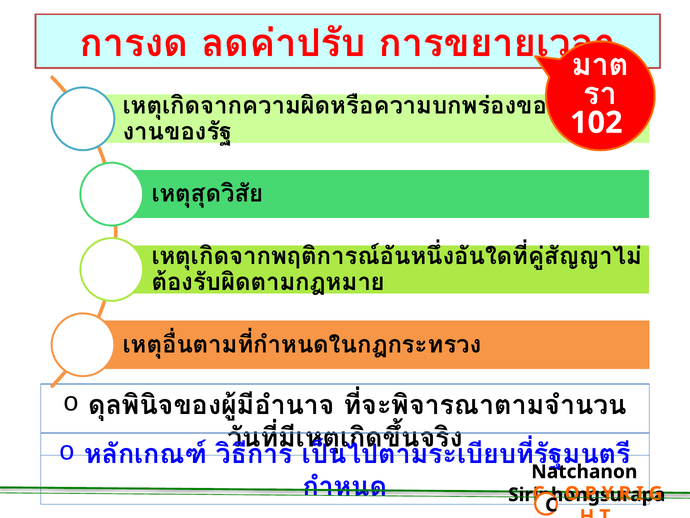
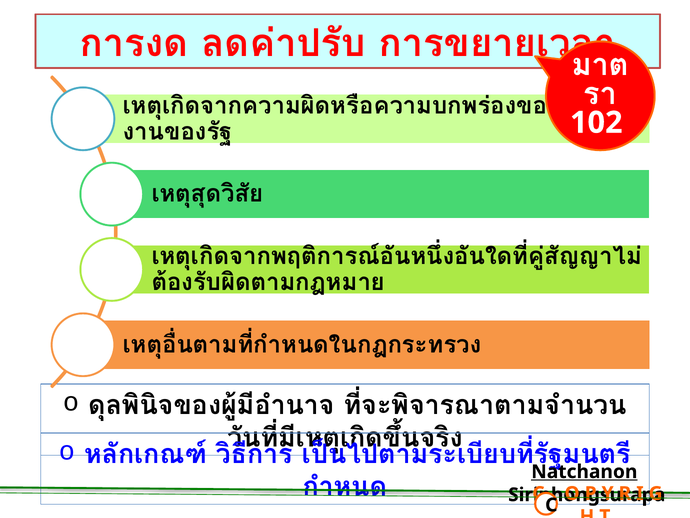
Natchanon underline: none -> present (584, 471)
